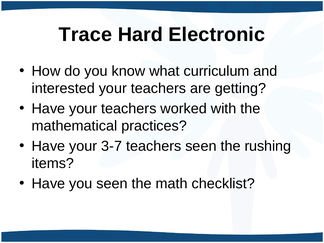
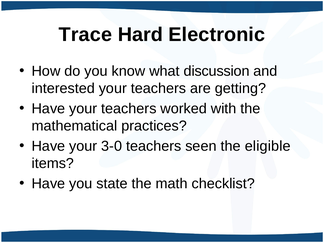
curriculum: curriculum -> discussion (217, 71)
3-7: 3-7 -> 3-0 (112, 146)
rushing: rushing -> eligible (268, 146)
you seen: seen -> state (112, 184)
